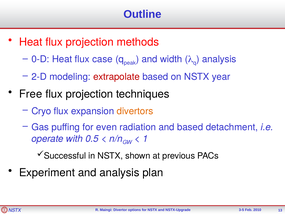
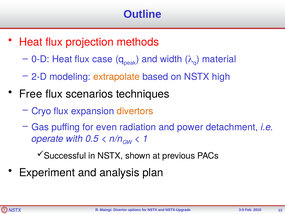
analysis: analysis -> material (219, 59)
extrapolate colour: red -> orange (117, 77)
year: year -> high (221, 77)
projection: projection -> scenarios (89, 94)
and based: based -> power (190, 127)
